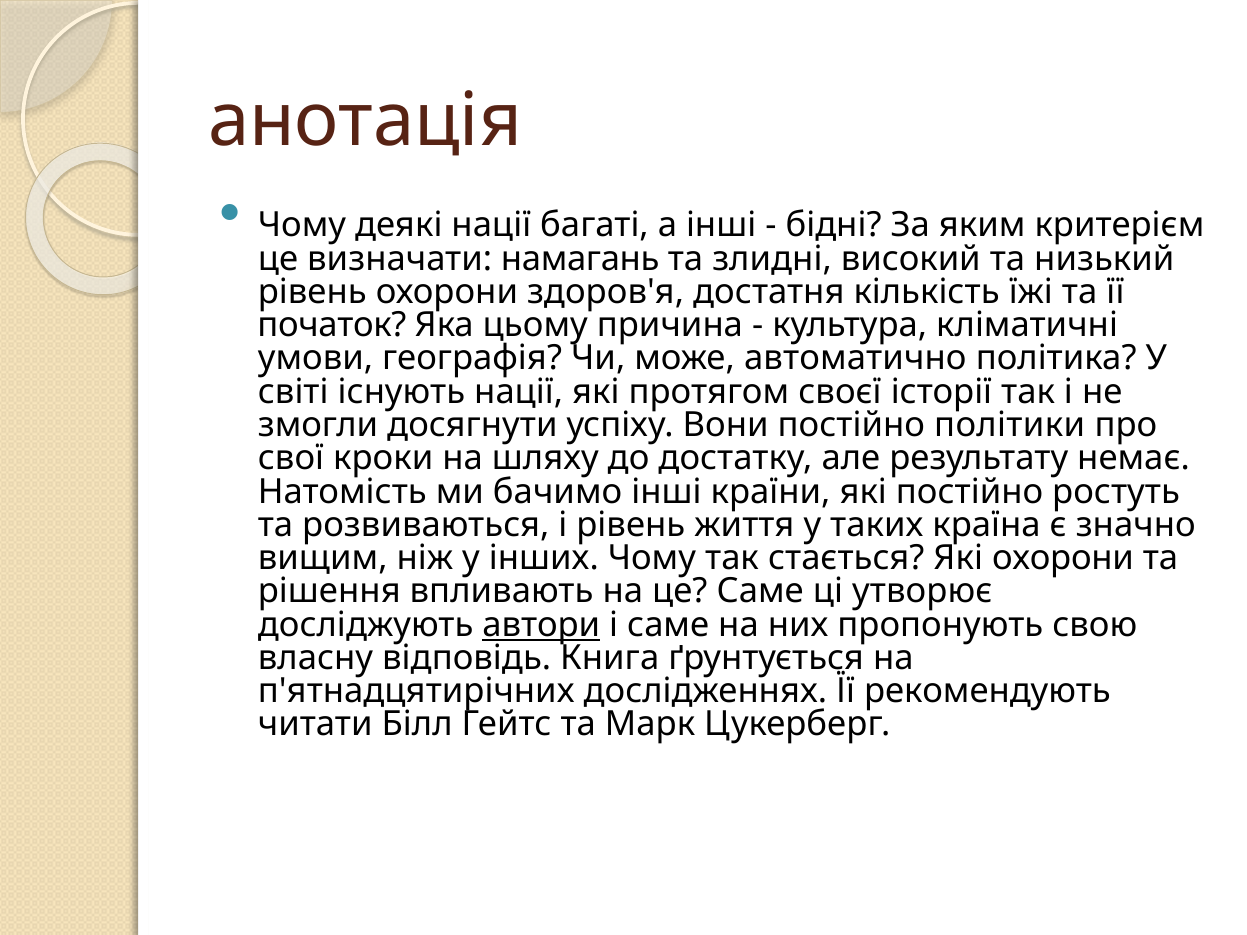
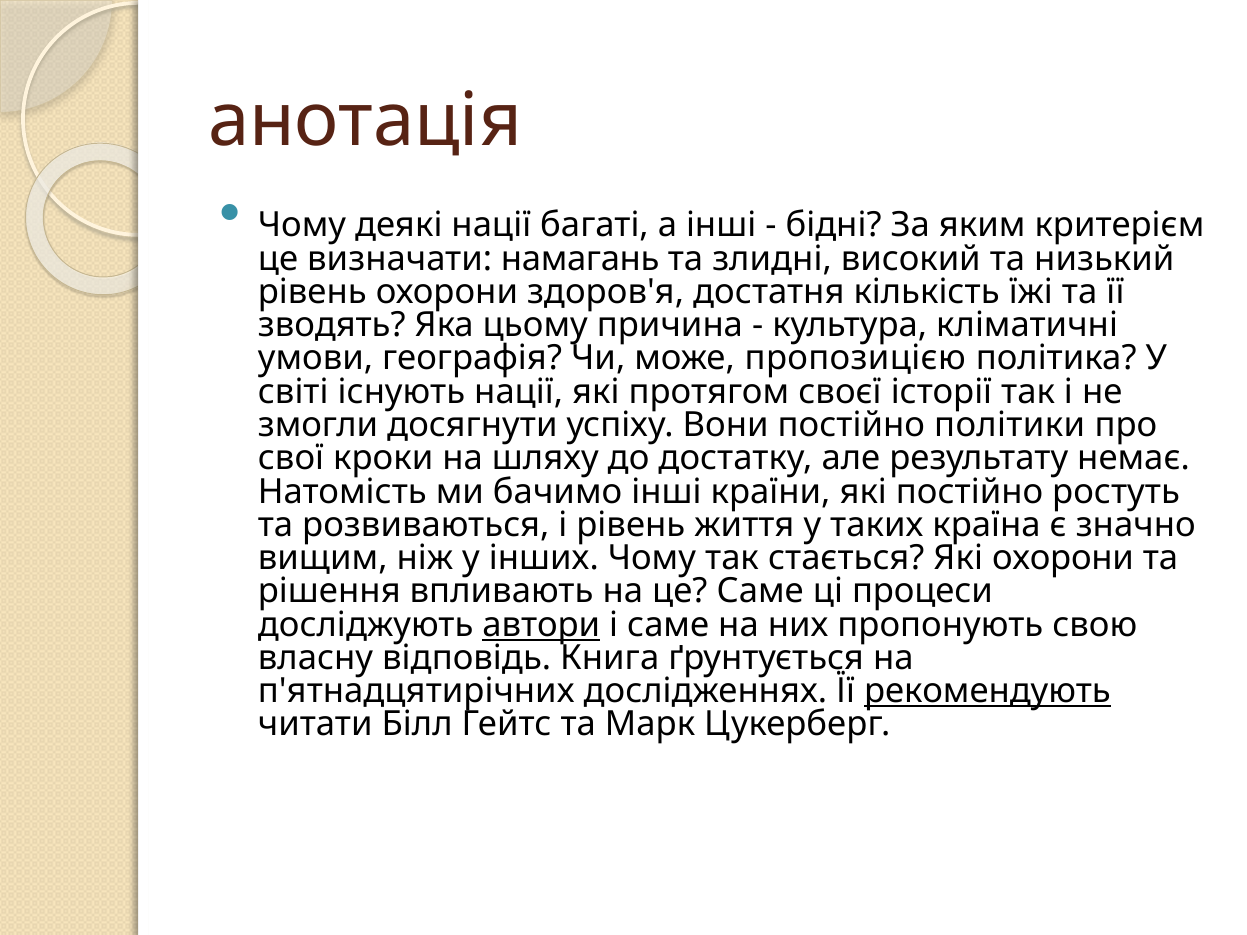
початок: початок -> зводять (332, 325)
автоматично: автоматично -> пропозицією (855, 359)
утворює: утворює -> процеси (922, 592)
рекомендують underline: none -> present (987, 691)
